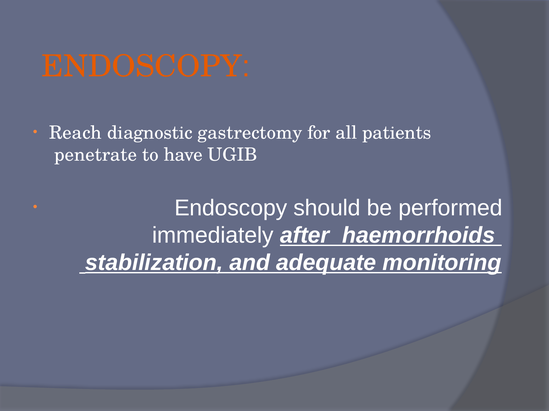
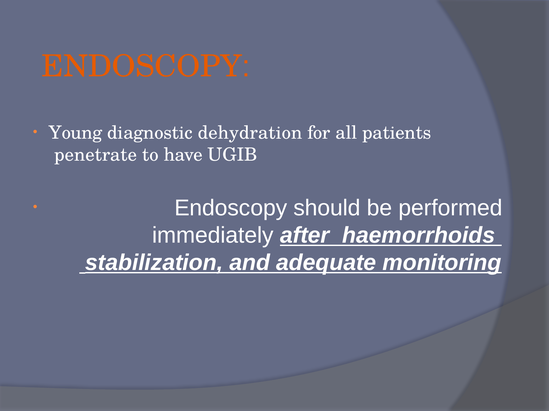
Reach: Reach -> Young (76, 133)
gastrectomy: gastrectomy -> dehydration (250, 133)
